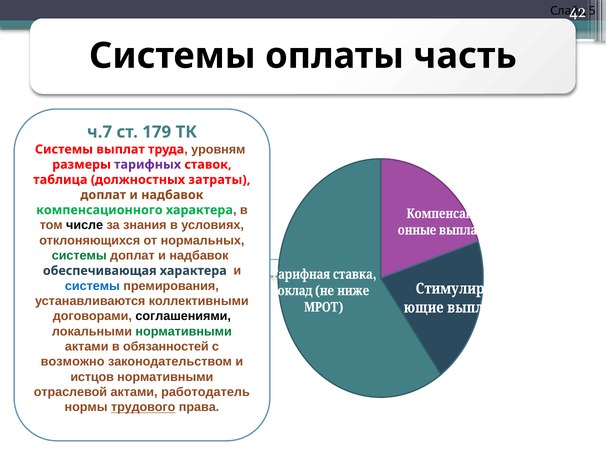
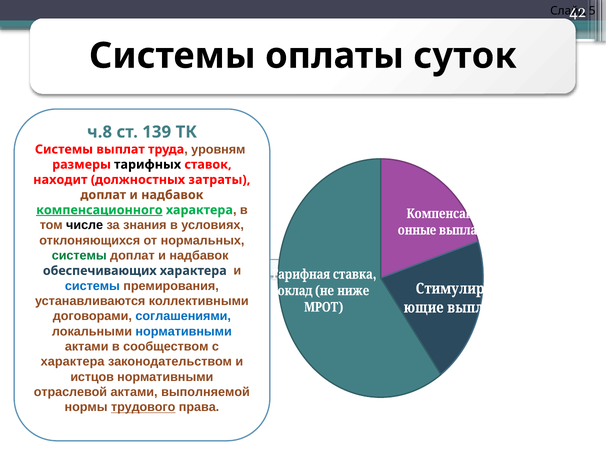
часть: часть -> суток (465, 56)
ч.7: ч.7 -> ч.8 (100, 132)
179: 179 -> 139 (157, 132)
тарифных colour: purple -> black (148, 164)
таблица: таблица -> находит (60, 180)
компенсационного underline: none -> present (99, 210)
обеспечивающая: обеспечивающая -> обеспечивающих (100, 270)
соглашениями colour: black -> blue (183, 316)
нормативными colour: green -> blue (184, 331)
обязанностей: обязанностей -> сообществом (166, 346)
возможно: возможно -> характера (73, 361)
работодатель: работодатель -> выполняемой (206, 392)
